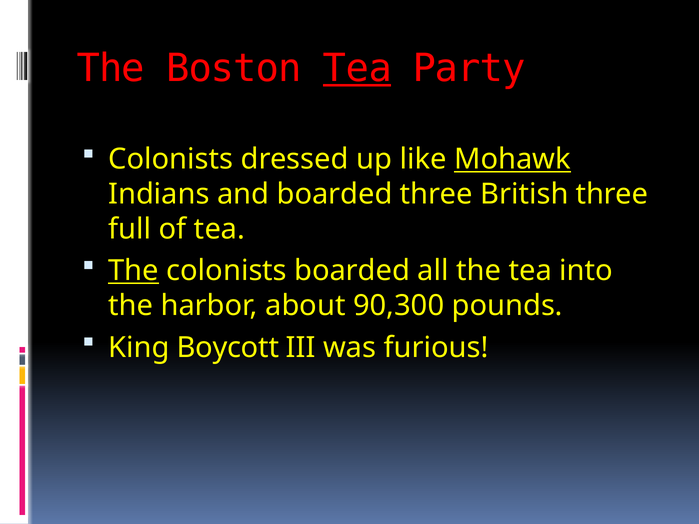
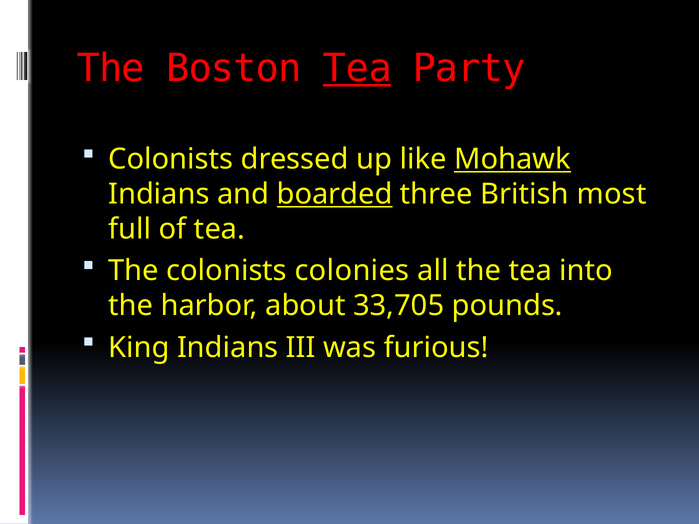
boarded underline: none -> present (335, 194)
British three: three -> most (612, 194)
The underline: present -> none (134, 271)
colonists boarded: boarded -> colonies (352, 271)
90,300: 90,300 -> 33,705 (399, 306)
King Boycott: Boycott -> Indians (228, 348)
